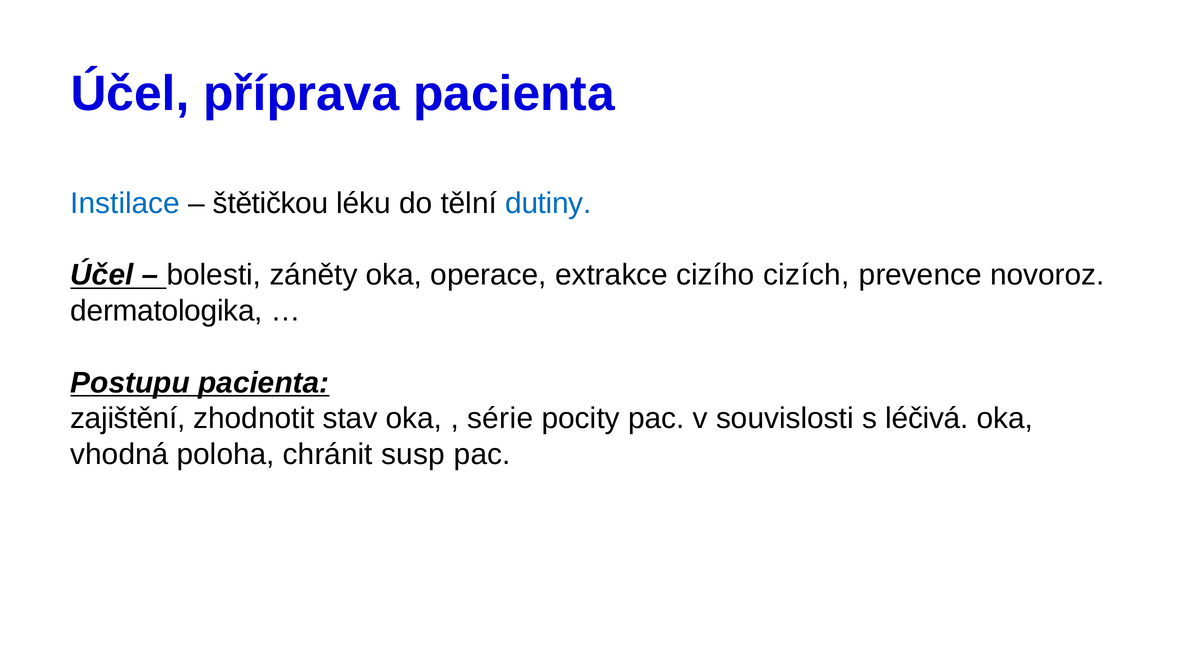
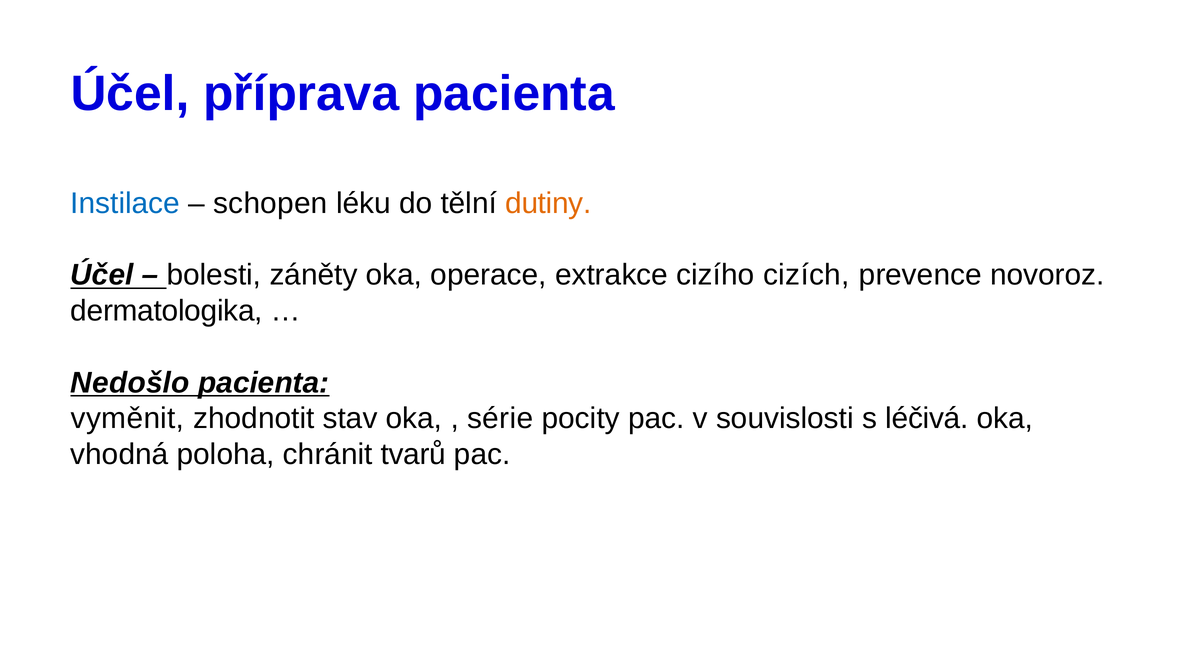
štětičkou: štětičkou -> schopen (270, 204)
dutiny colour: blue -> orange (548, 204)
Postupu: Postupu -> Nedošlo (130, 383)
zajištění: zajištění -> vyměnit (128, 419)
susp: susp -> tvarů (413, 454)
